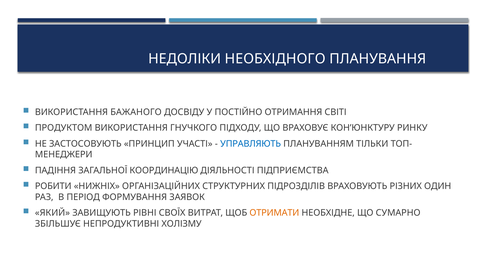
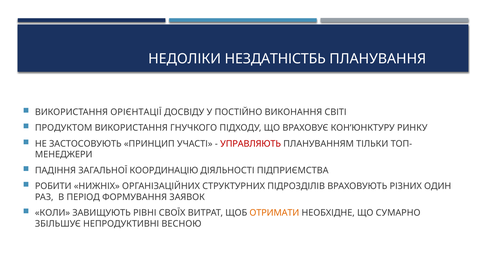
НЕОБХІДНОГО: НЕОБХІДНОГО -> НЕЗДАТНІСТБЬ (275, 59)
БАЖАНОГО: БАЖАНОГО -> ОРІЄНТАЦІЇ (136, 112)
ОТРИМАННЯ: ОТРИМАННЯ -> ВИКОНАННЯ (293, 112)
УПРАВЛЯЮТЬ colour: blue -> red (251, 144)
ЯКИЙ: ЯКИЙ -> КОЛИ (52, 213)
ХОЛІЗМУ: ХОЛІЗМУ -> ВЕСНОЮ (181, 224)
